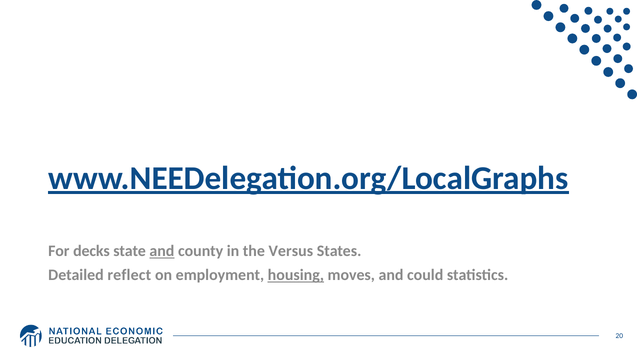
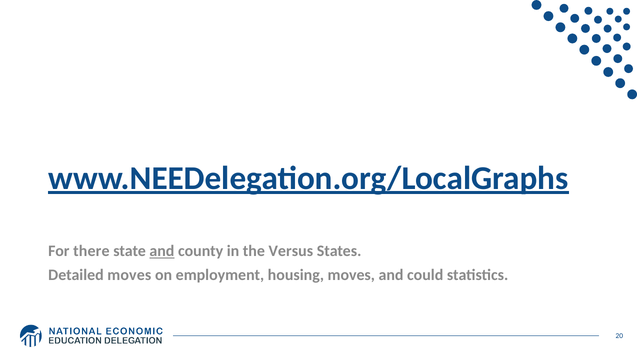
decks: decks -> there (91, 251)
Detailed reflect: reflect -> moves (129, 275)
housing underline: present -> none (296, 275)
